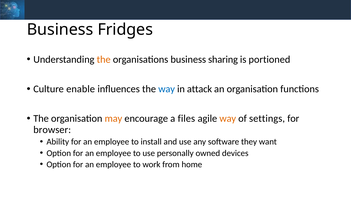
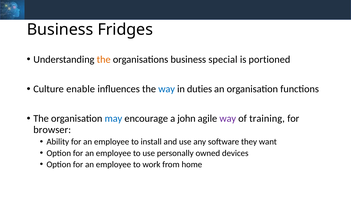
sharing: sharing -> special (223, 59)
attack: attack -> duties (200, 89)
may colour: orange -> blue (113, 118)
files: files -> john (186, 118)
way colour: orange -> purple (228, 118)
settings: settings -> training (267, 118)
